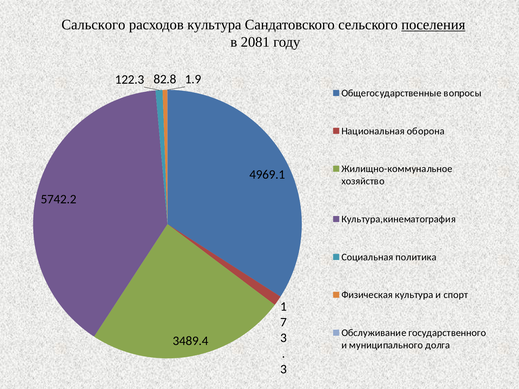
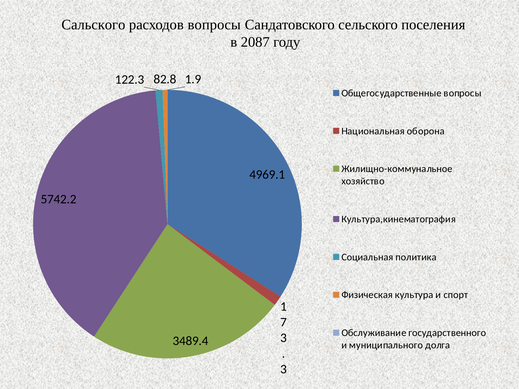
расходов культура: культура -> вопросы (214, 25)
поселения underline: present -> none (433, 25)
2081: 2081 -> 2087 (255, 42)
